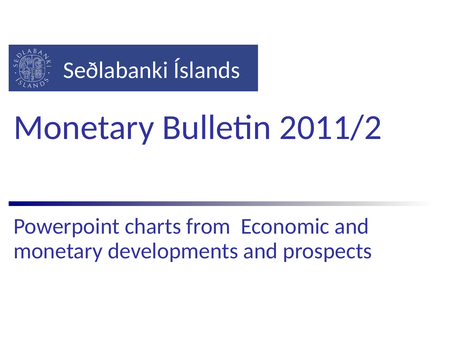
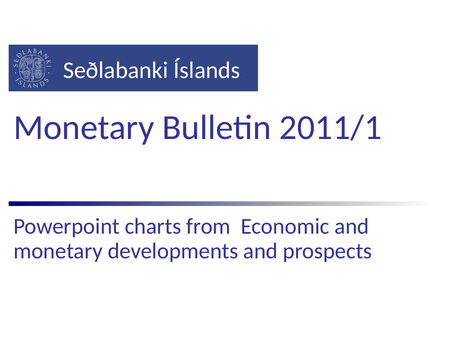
2011/2: 2011/2 -> 2011/1 (331, 128)
